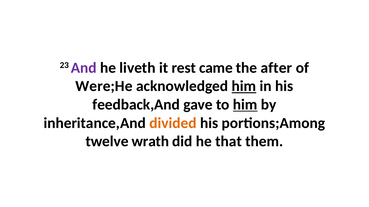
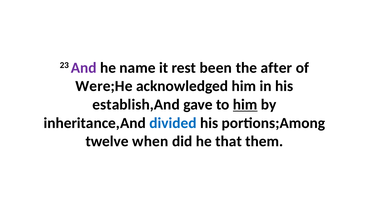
liveth: liveth -> name (138, 68)
came: came -> been (216, 68)
him underline: present -> none (244, 86)
feedback,And: feedback,And -> establish,And (136, 105)
divided colour: orange -> blue (173, 123)
wrath: wrath -> when (150, 142)
